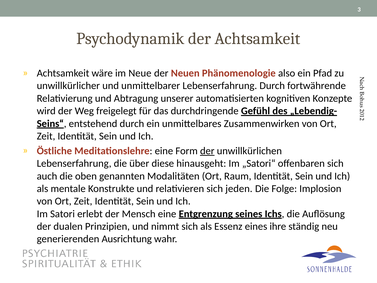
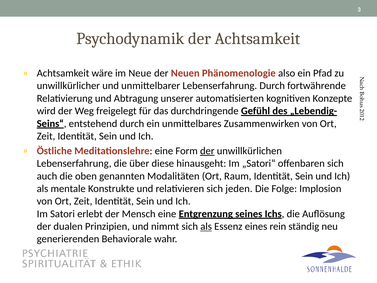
als underline: none -> present (206, 226)
ihre: ihre -> rein (278, 226)
Ausrichtung: Ausrichtung -> Behaviorale (127, 239)
